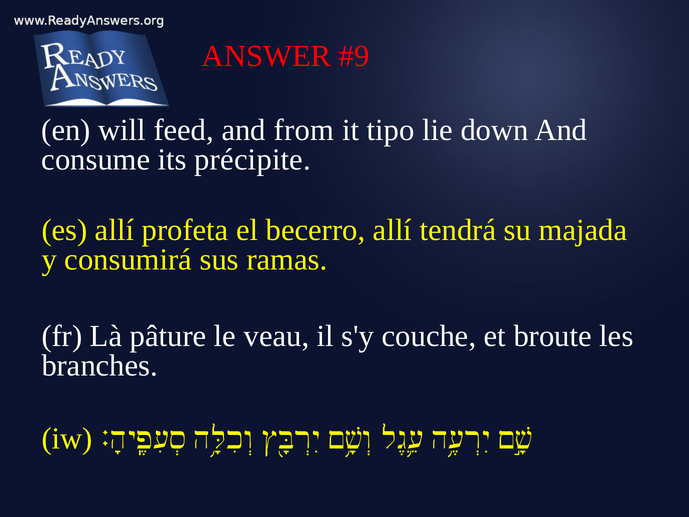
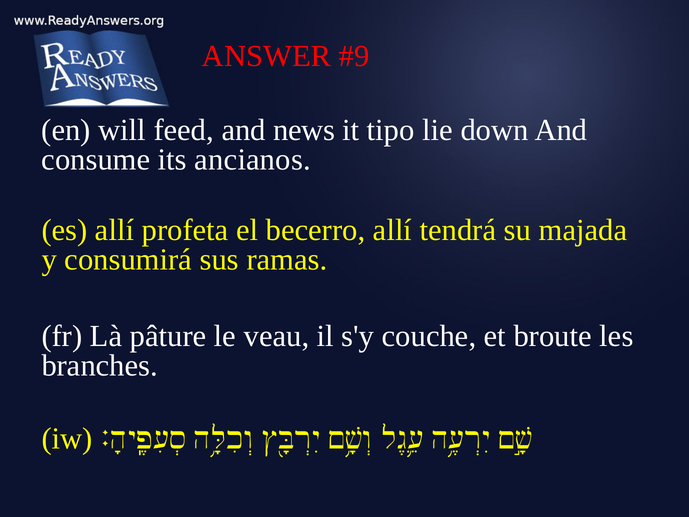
from: from -> news (304, 130)
précipite: précipite -> ancianos (253, 160)
